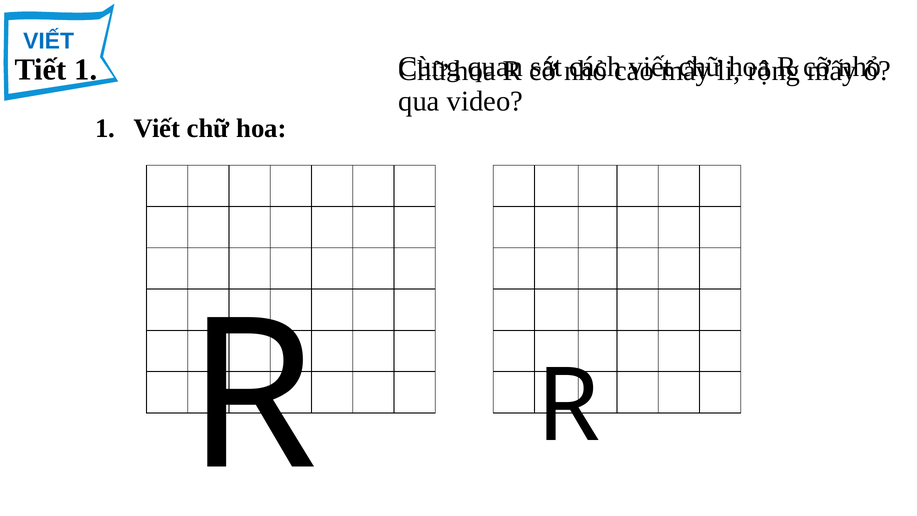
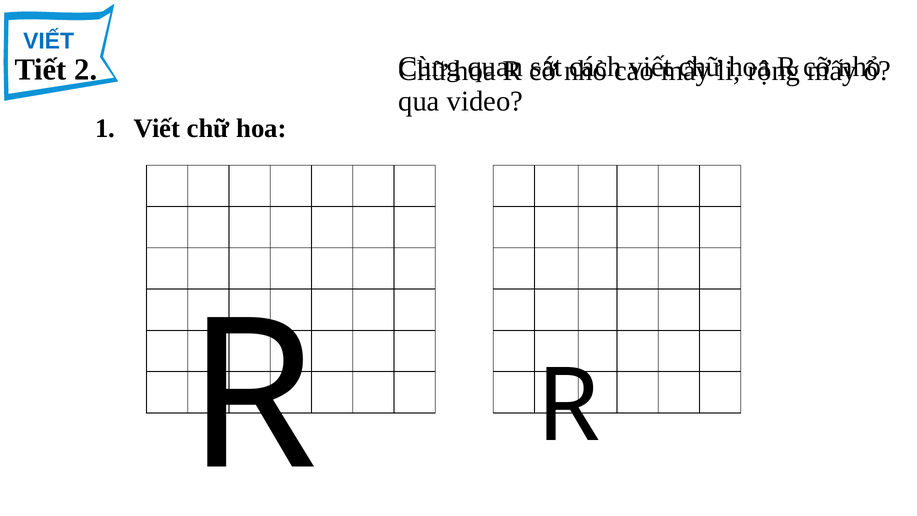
Tiết 1: 1 -> 2 (86, 70)
